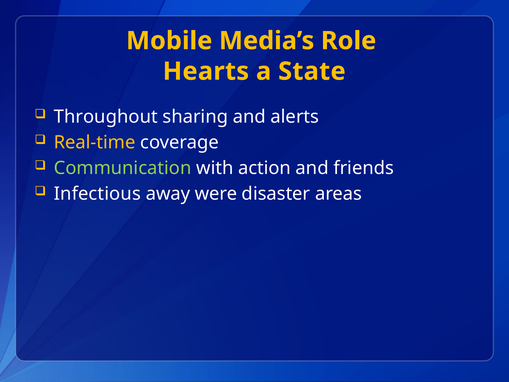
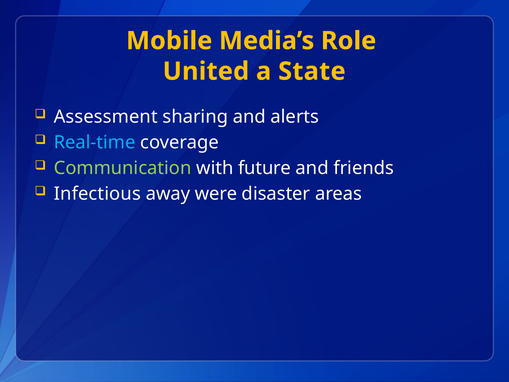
Hearts: Hearts -> United (206, 71)
Throughout: Throughout -> Assessment (106, 117)
Real-time colour: yellow -> light blue (95, 142)
action: action -> future (265, 168)
